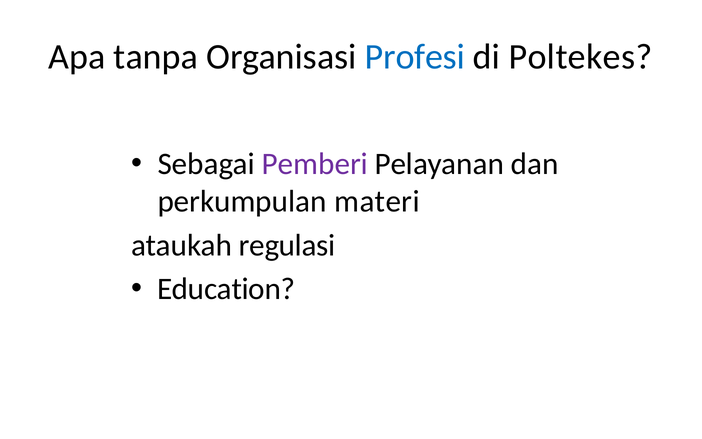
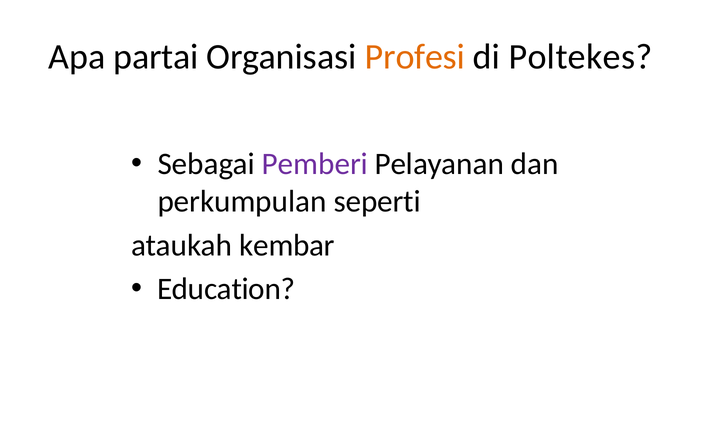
tanpa: tanpa -> partai (156, 57)
Profesi colour: blue -> orange (415, 57)
materi: materi -> seperti (377, 201)
regulasi: regulasi -> kembar (287, 245)
